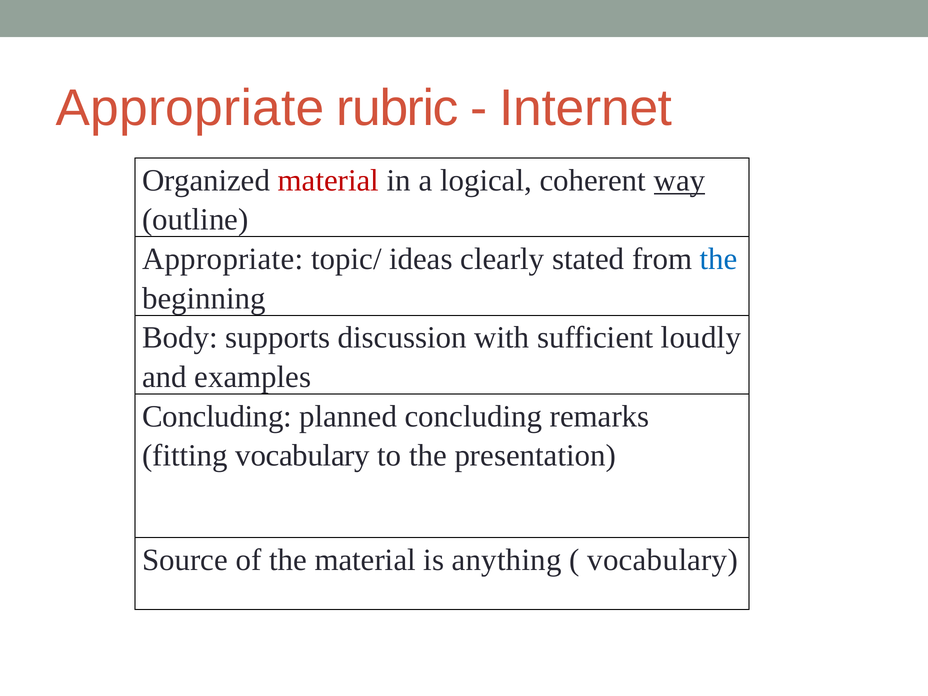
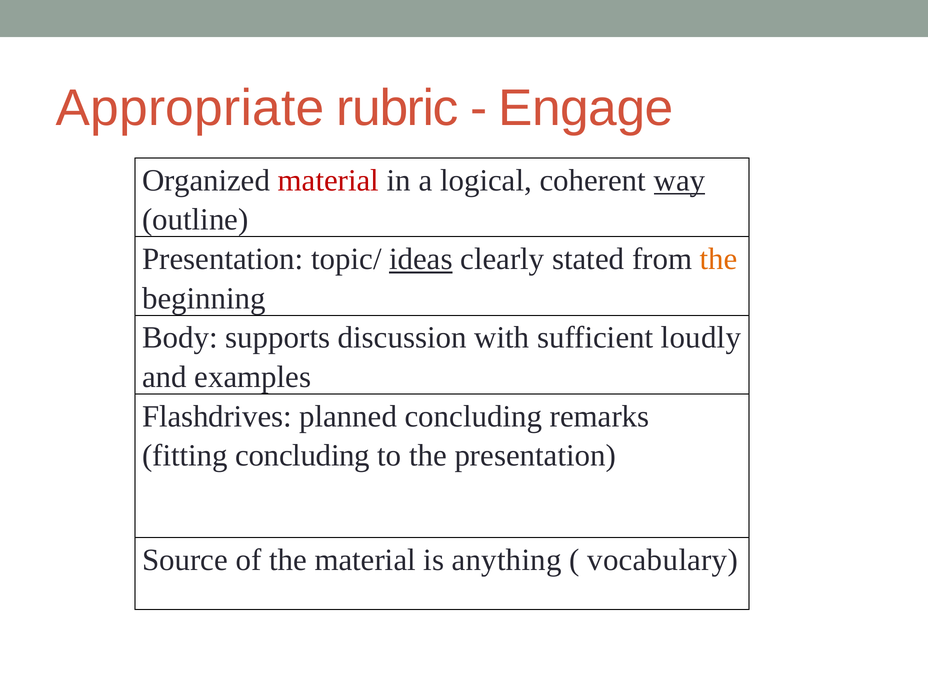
Internet: Internet -> Engage (586, 108)
Appropriate: Appropriate -> Presentation (223, 259)
ideas underline: none -> present (421, 259)
the colour: blue -> orange (719, 259)
Concluding: Concluding -> Flashdrives (217, 416)
fitting vocabulary: vocabulary -> concluding (303, 456)
